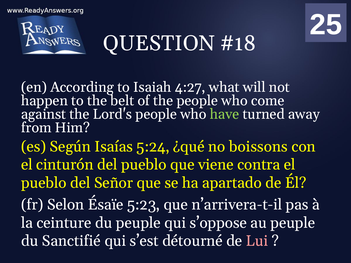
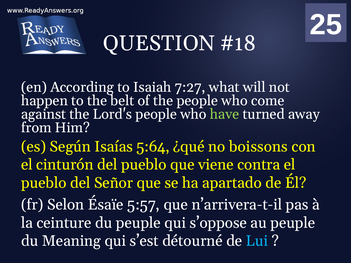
4:27: 4:27 -> 7:27 (190, 87)
5:24: 5:24 -> 5:64 (153, 147)
5:23: 5:23 -> 5:57 (143, 205)
Sanctifié: Sanctifié -> Meaning (71, 241)
Lui colour: pink -> light blue (257, 241)
